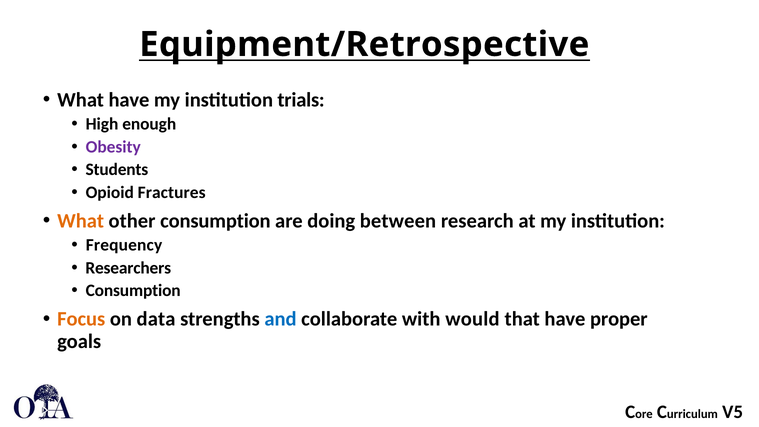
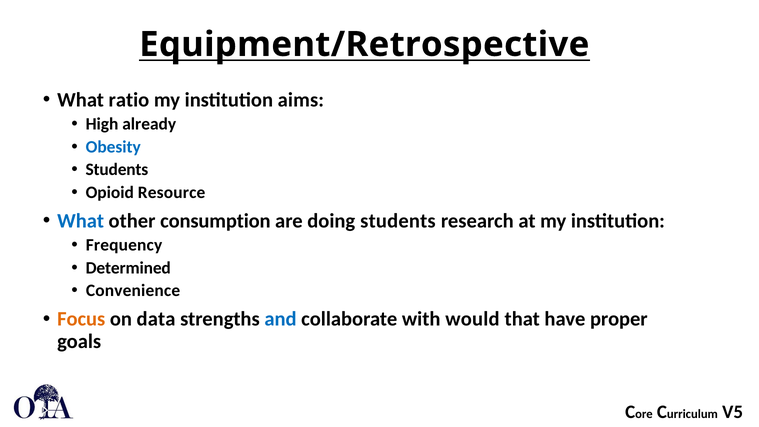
What have: have -> ratio (129, 100)
trials: trials -> aims (301, 100)
enough: enough -> already (149, 124)
Obesity colour: purple -> blue (113, 147)
Fractures: Fractures -> Resource (172, 192)
What colour: orange -> blue (81, 221)
doing between: between -> students (398, 221)
Researchers: Researchers -> Determined (128, 268)
Consumption: Consumption -> Convenience (133, 291)
